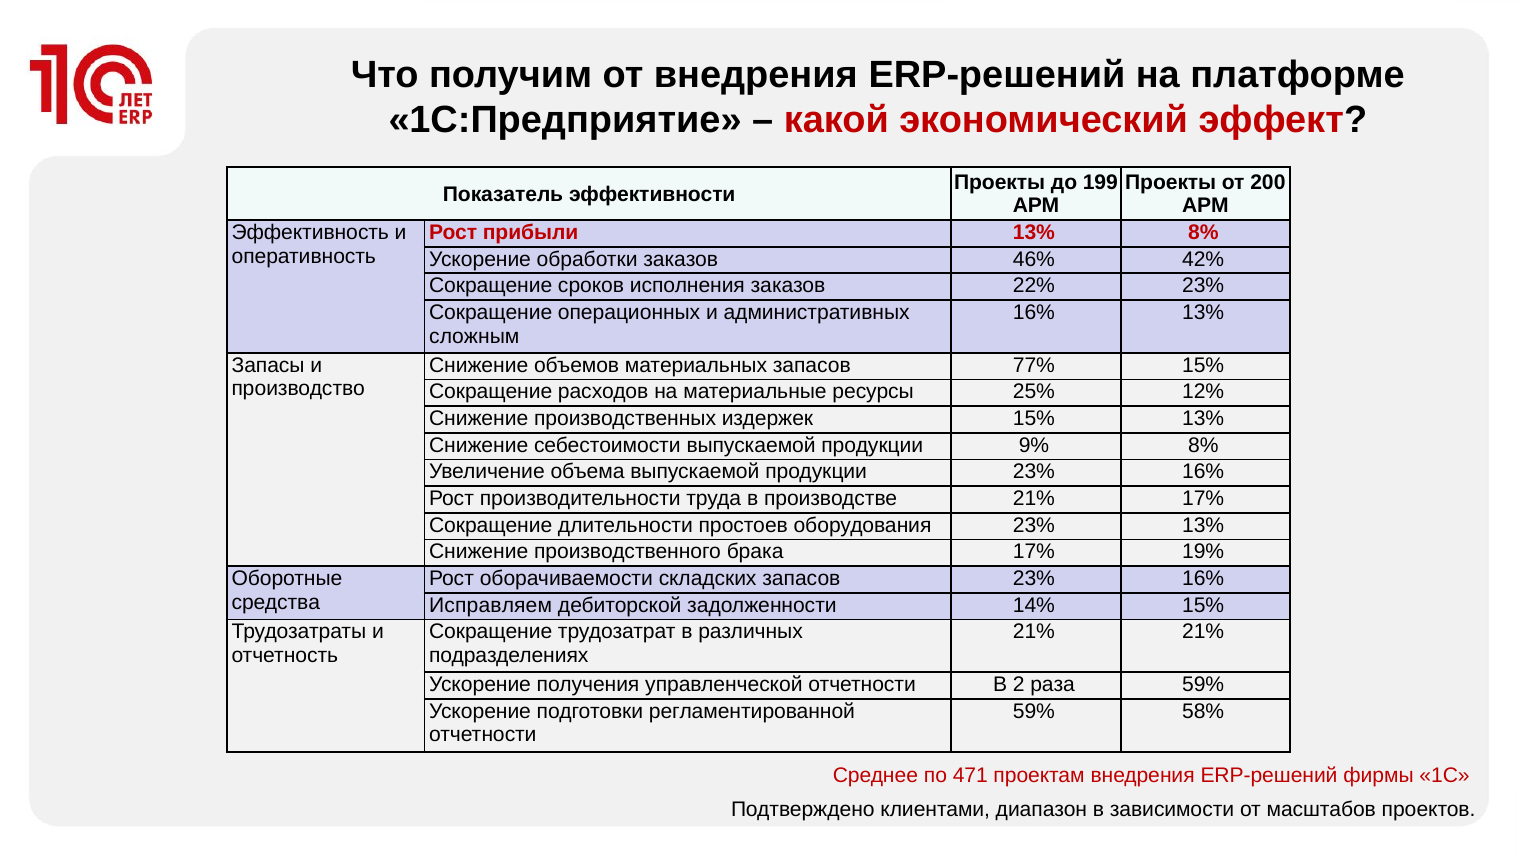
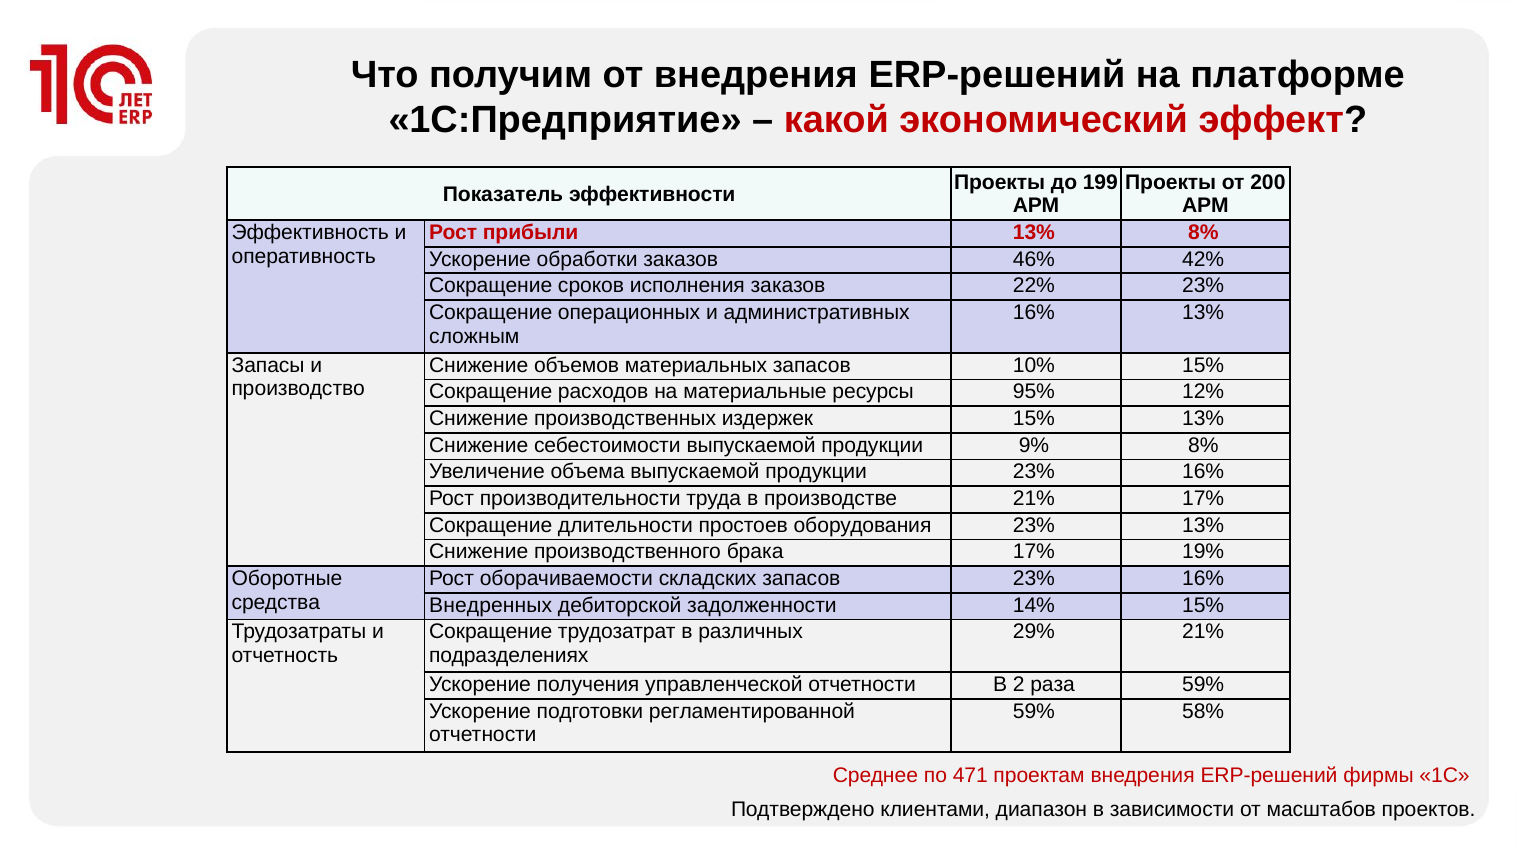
77%: 77% -> 10% (1034, 365)
25%: 25% -> 95% (1034, 392)
Исправляем: Исправляем -> Внедренных (491, 605)
21%: 21% -> 29% (1034, 631)
